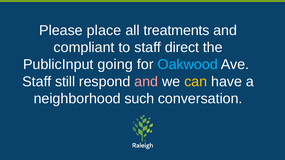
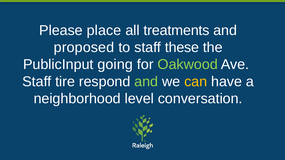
compliant: compliant -> proposed (84, 47)
direct: direct -> these (182, 47)
Oakwood colour: light blue -> light green (188, 65)
still: still -> tire (65, 82)
and colour: pink -> light green (146, 82)
such: such -> level (139, 99)
